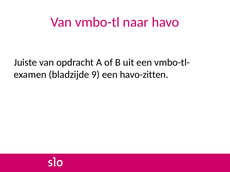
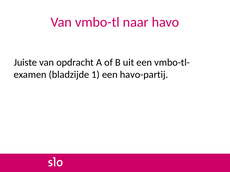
9: 9 -> 1 (96, 75)
havo-zitten: havo-zitten -> havo-partij (144, 75)
